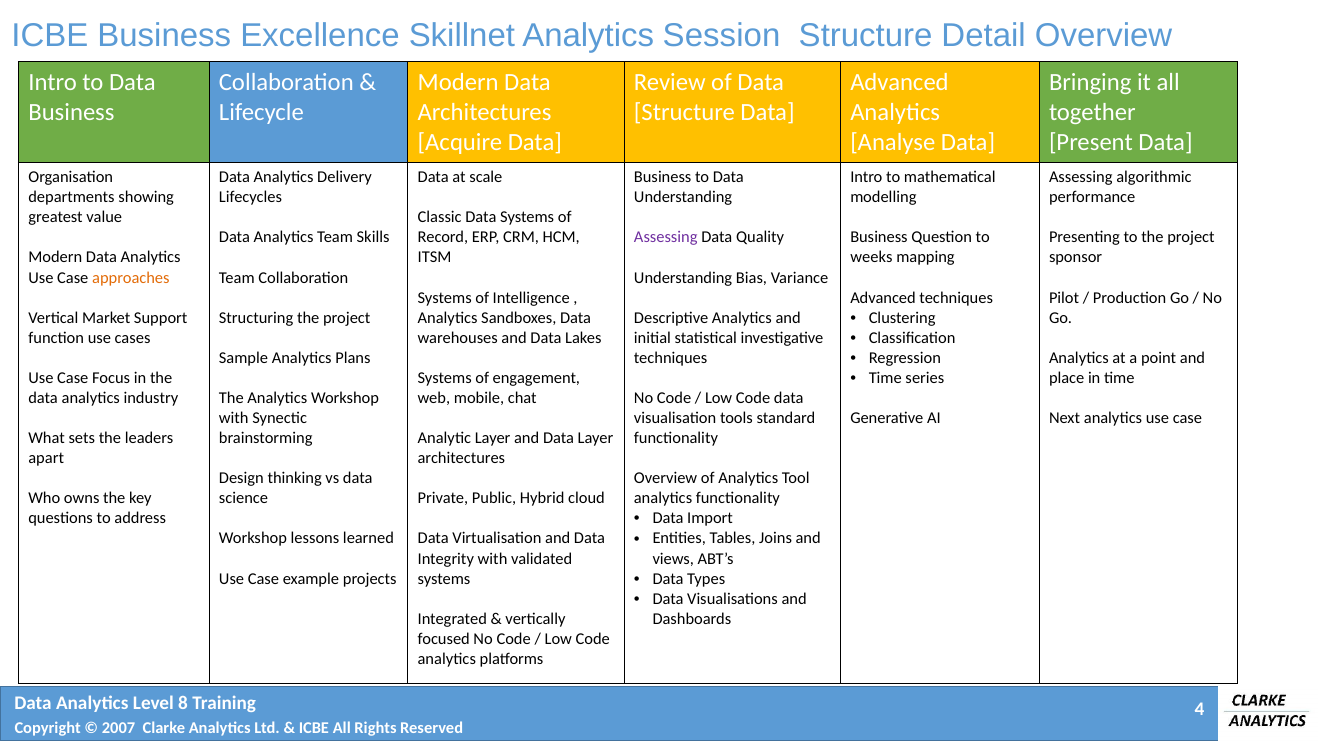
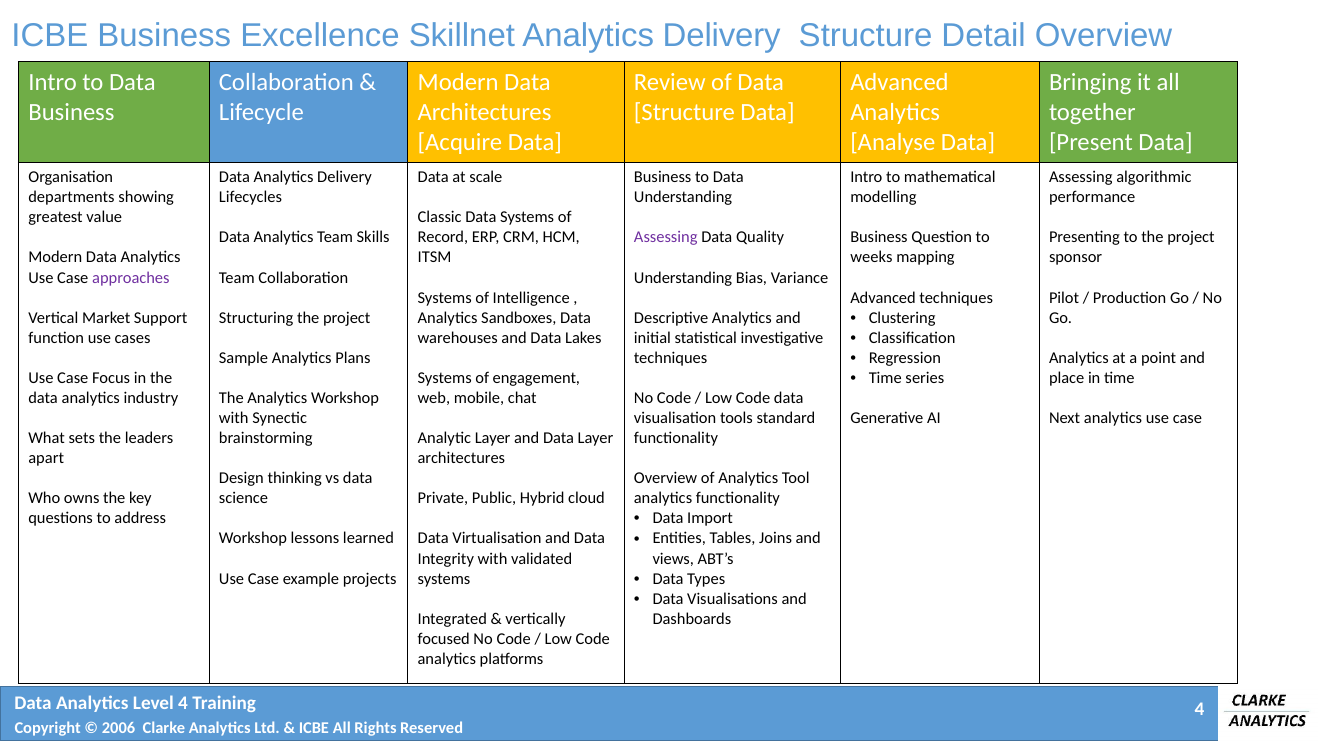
Skillnet Analytics Session: Session -> Delivery (722, 36)
approaches colour: orange -> purple (131, 278)
Level 8: 8 -> 4 (183, 703)
2007: 2007 -> 2006 (119, 728)
